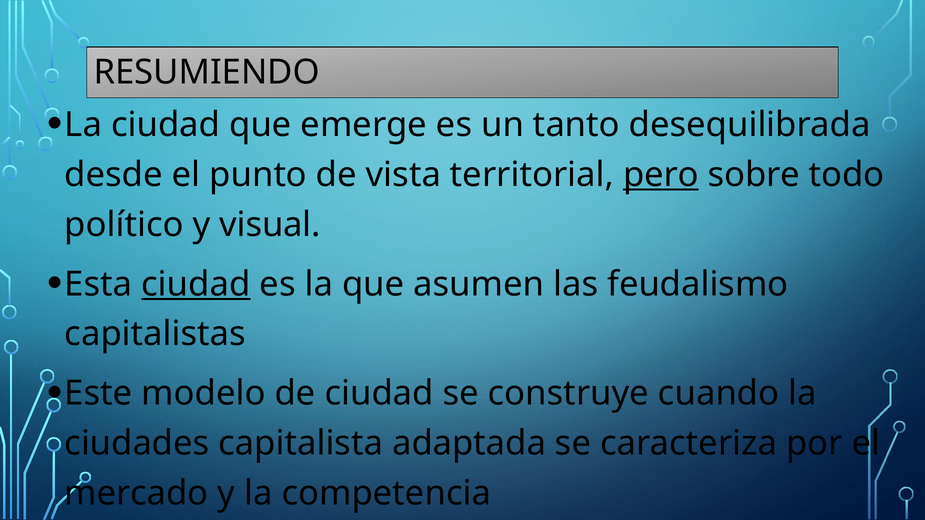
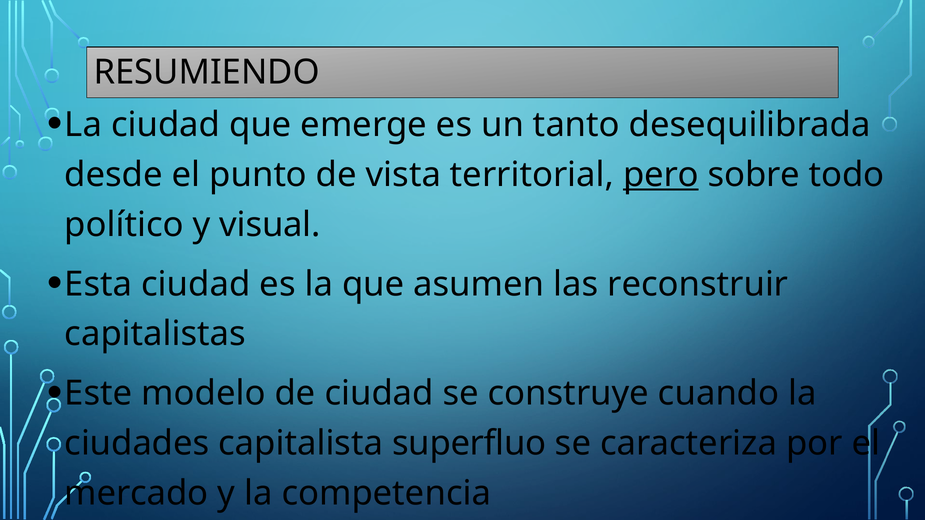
ciudad underline: present -> none (196, 284)
feudalismo: feudalismo -> reconstruir (698, 284)
adaptada: adaptada -> superfluo (469, 444)
